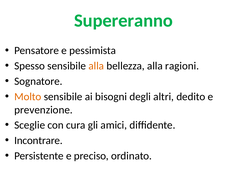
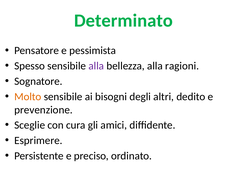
Supereranno: Supereranno -> Determinato (123, 21)
alla colour: orange -> purple (96, 66)
Incontrare: Incontrare -> Esprimere (38, 141)
